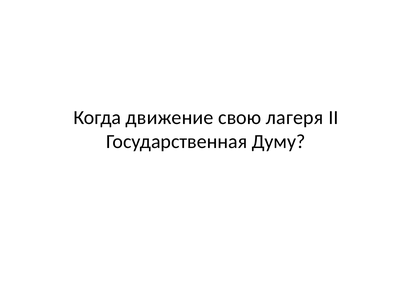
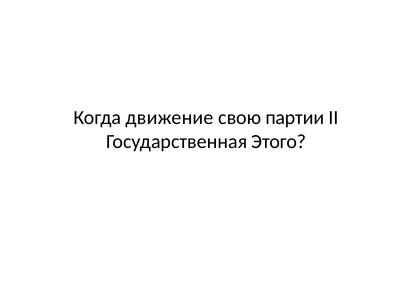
лагеря: лагеря -> партии (295, 118)
Думу: Думу -> Этого (279, 142)
